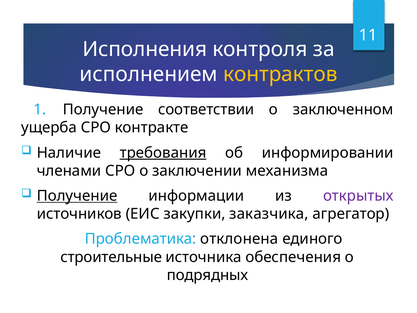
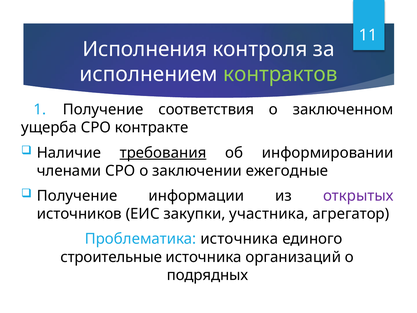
контрактов colour: yellow -> light green (280, 74)
соответствии: соответствии -> соответствия (206, 110)
механизма: механизма -> ежегодные (287, 171)
Получение underline: present -> none (77, 196)
заказчика: заказчика -> участника (269, 214)
Проблематика отклонена: отклонена -> источника (239, 239)
обеспечения: обеспечения -> организаций (293, 257)
